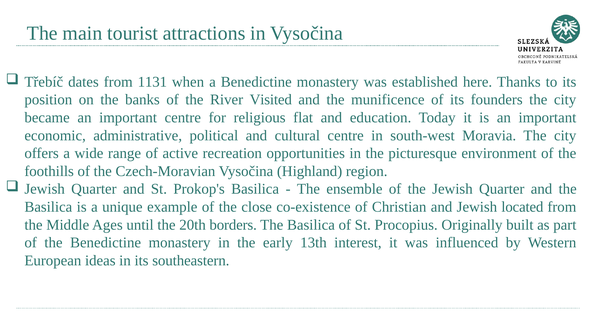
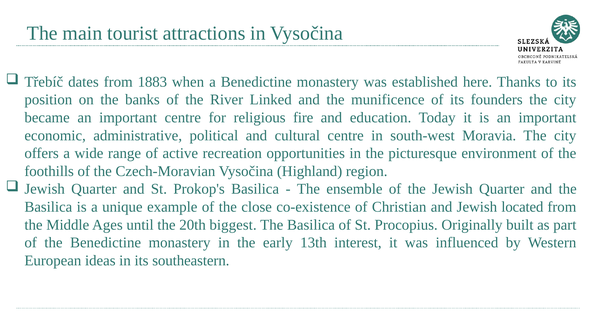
1131: 1131 -> 1883 (152, 82)
Visited: Visited -> Linked (271, 100)
flat: flat -> fire (303, 118)
borders: borders -> biggest (233, 225)
